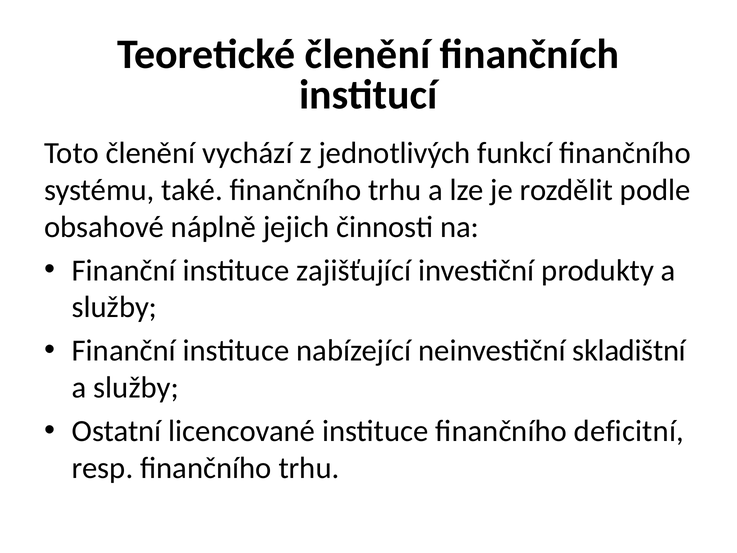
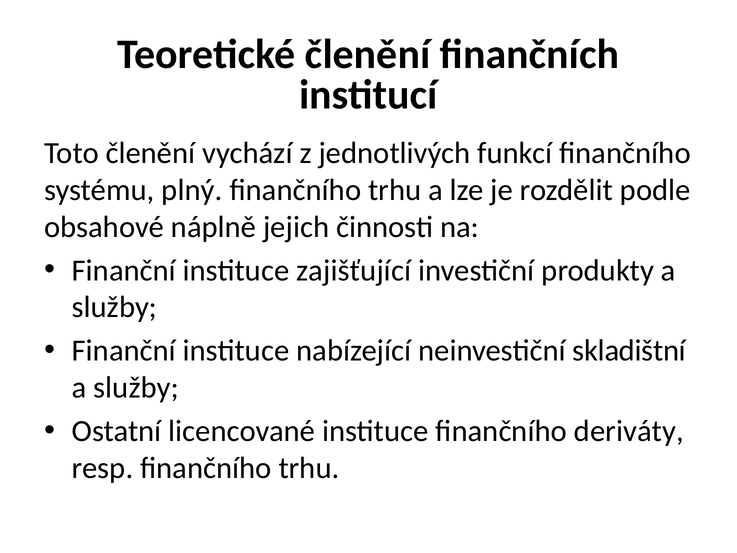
také: také -> plný (192, 190)
deficitní: deficitní -> deriváty (629, 431)
